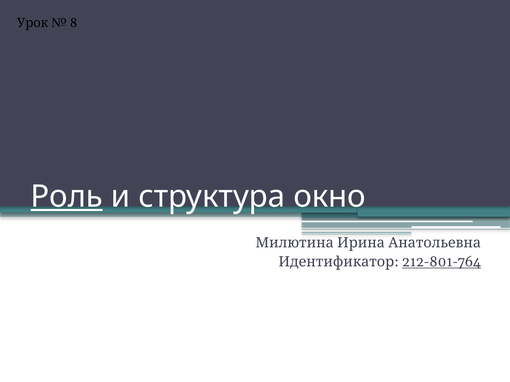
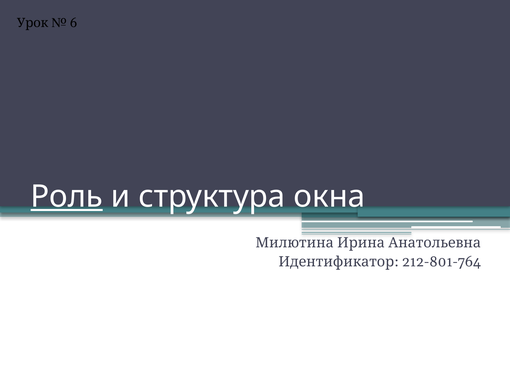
8: 8 -> 6 (74, 23)
окно: окно -> окна (329, 197)
212-801-764 underline: present -> none (441, 262)
